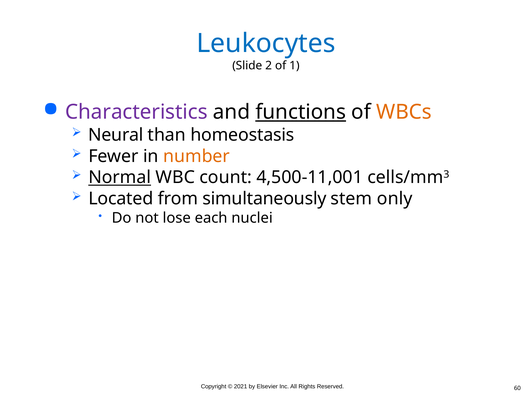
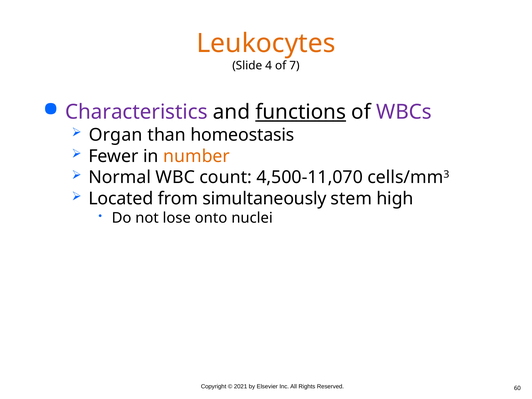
Leukocytes colour: blue -> orange (266, 44)
2: 2 -> 4 (269, 66)
1: 1 -> 7 (294, 66)
WBCs colour: orange -> purple (404, 112)
Neural: Neural -> Organ (116, 135)
Normal underline: present -> none (120, 177)
4,500-11,001: 4,500-11,001 -> 4,500-11,070 (310, 177)
only: only -> high (395, 199)
each: each -> onto (211, 218)
